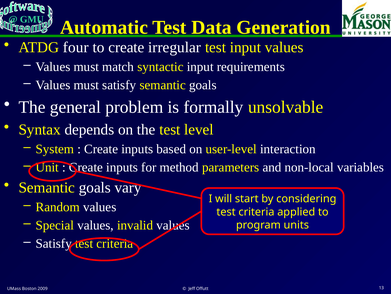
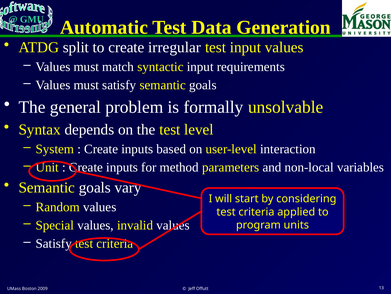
four: four -> split (76, 47)
